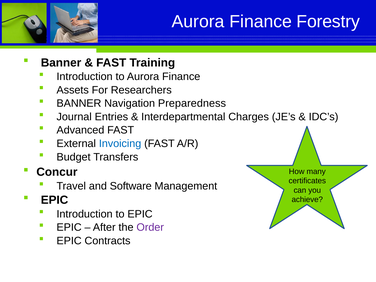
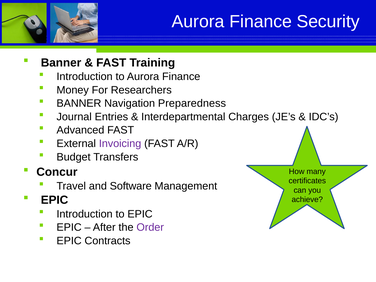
Forestry: Forestry -> Security (328, 22)
Assets: Assets -> Money (73, 90)
Invoicing colour: blue -> purple (120, 144)
